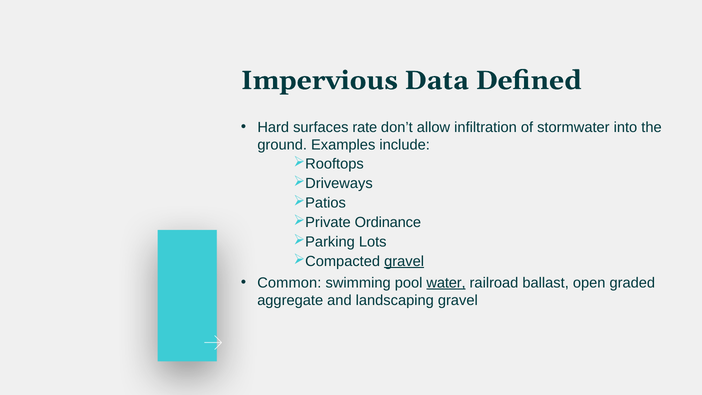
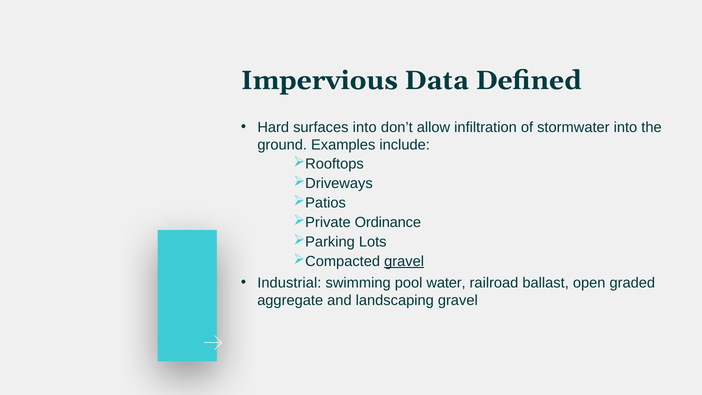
surfaces rate: rate -> into (365, 127)
Common: Common -> Industrial (289, 283)
water underline: present -> none (446, 283)
